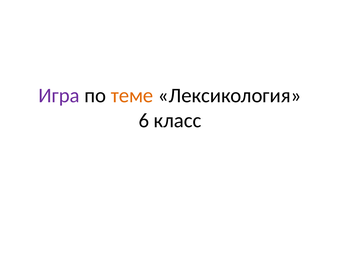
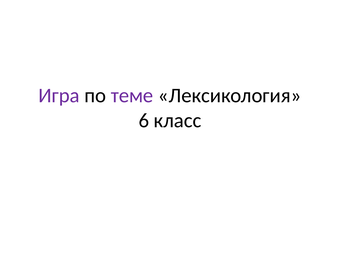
теме colour: orange -> purple (132, 96)
